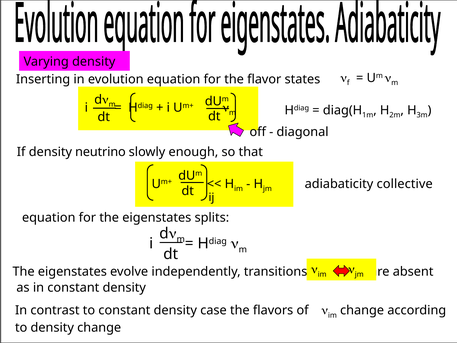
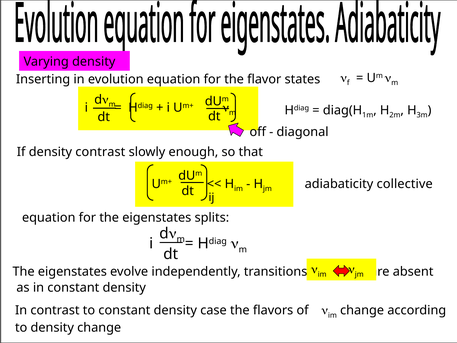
density neutrino: neutrino -> contrast (100, 152)
